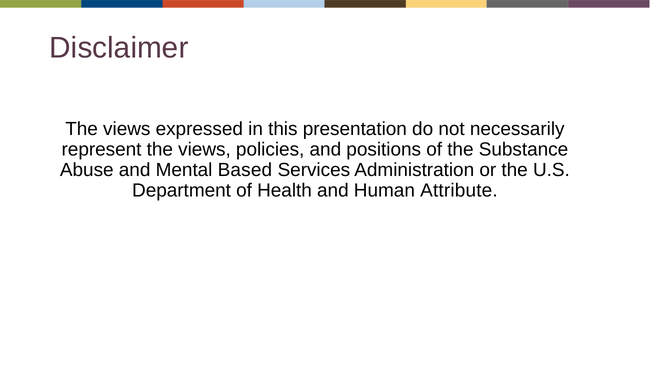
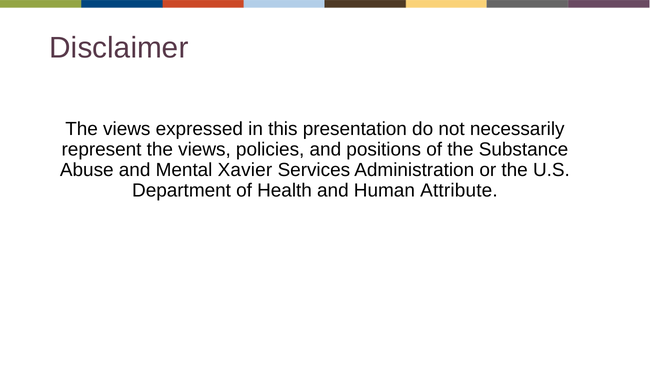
Based: Based -> Xavier (245, 170)
